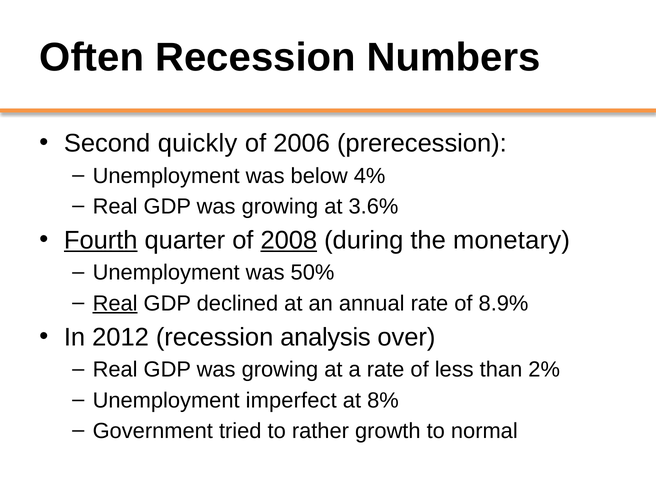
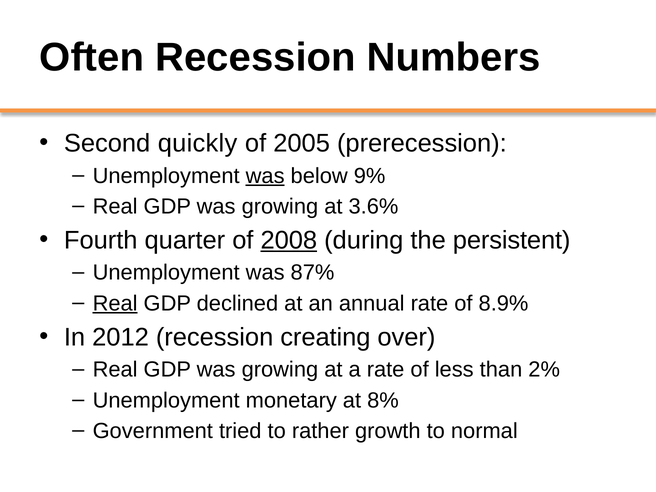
2006: 2006 -> 2005 (302, 143)
was underline: none -> present (265, 176)
4%: 4% -> 9% (370, 176)
Fourth underline: present -> none (101, 240)
monetary: monetary -> persistent (512, 240)
50%: 50% -> 87% (313, 273)
analysis: analysis -> creating (325, 337)
imperfect: imperfect -> monetary (291, 400)
